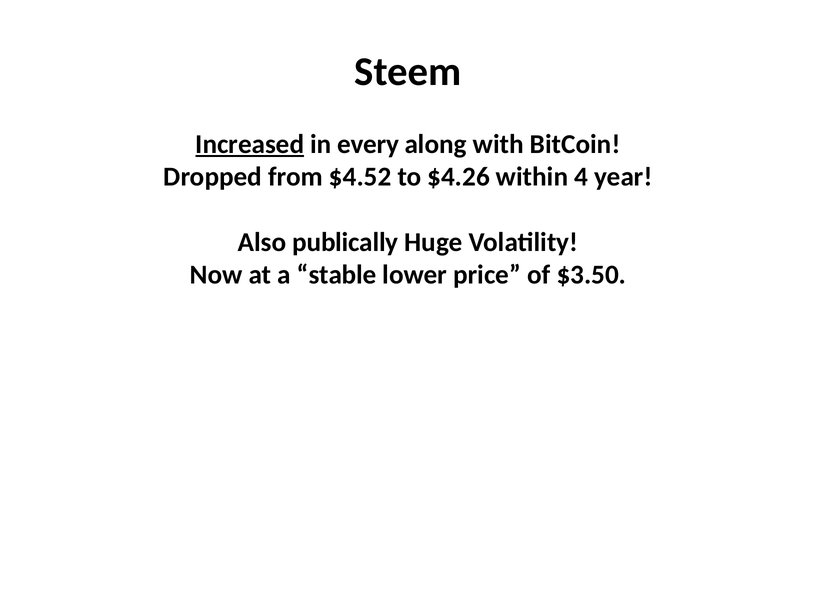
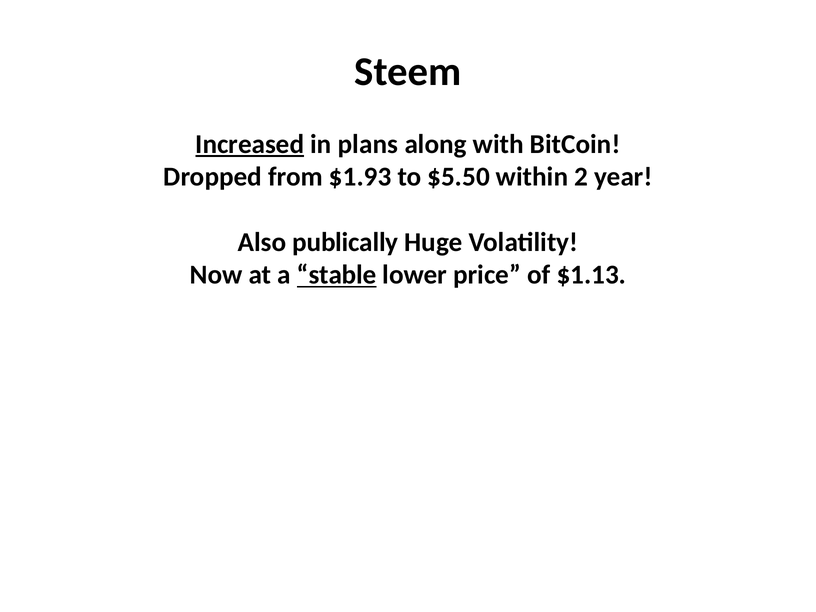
every: every -> plans (368, 144)
$4.52: $4.52 -> $1.93 (360, 177)
$4.26: $4.26 -> $5.50 (459, 177)
4: 4 -> 2 (581, 177)
stable underline: none -> present (337, 275)
$3.50: $3.50 -> $1.13 (591, 275)
